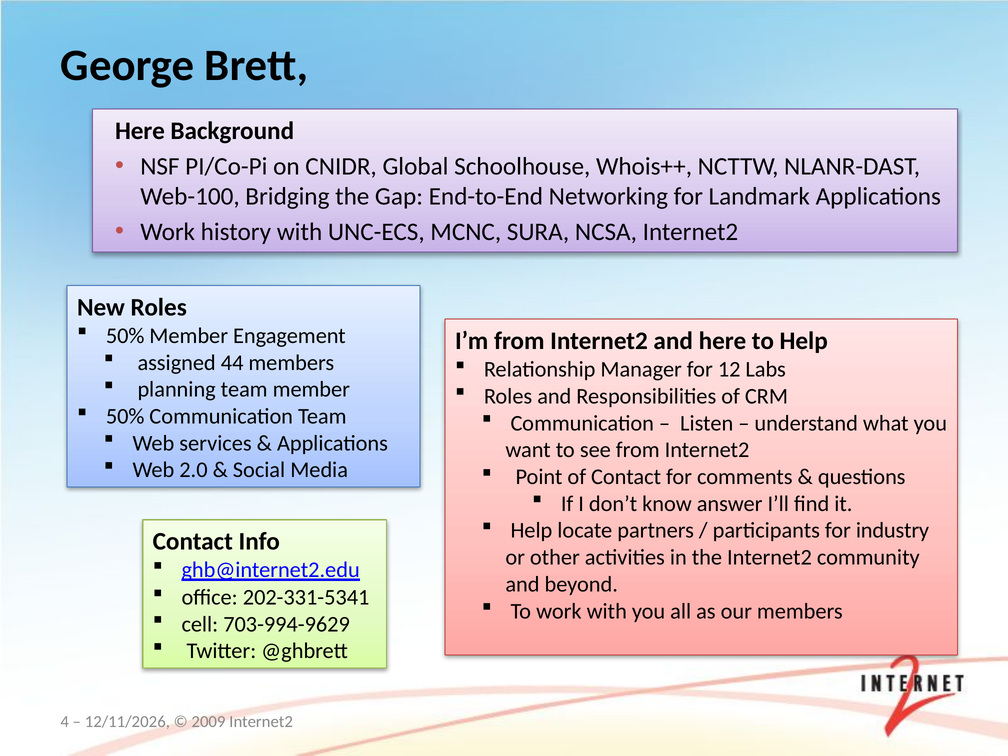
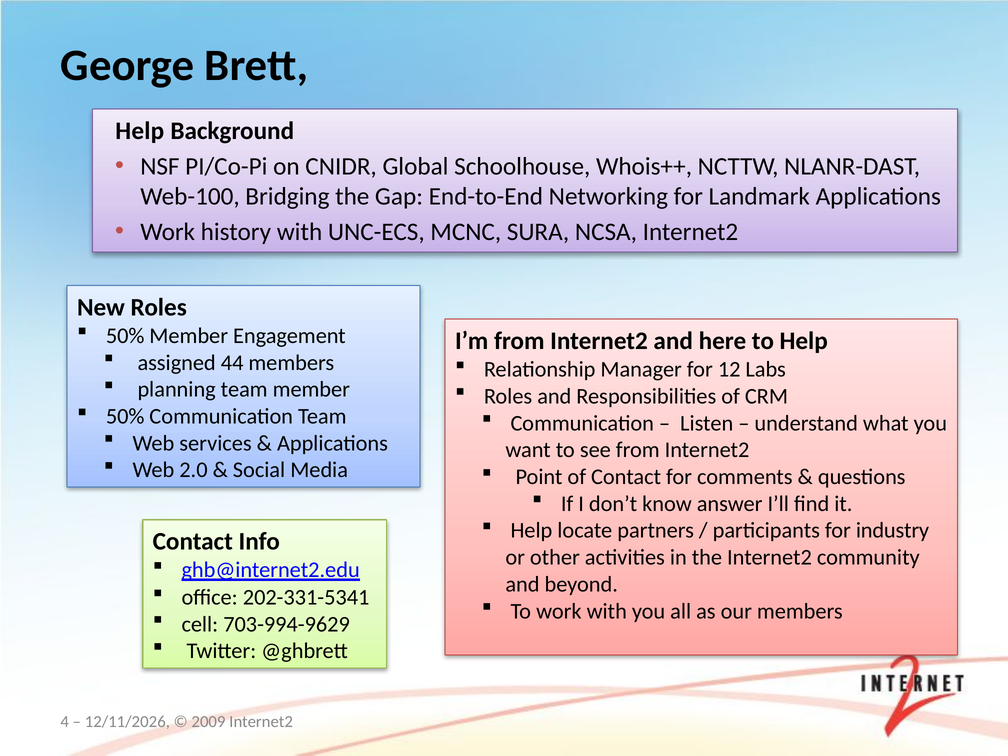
Here: Here -> Help (140, 131)
